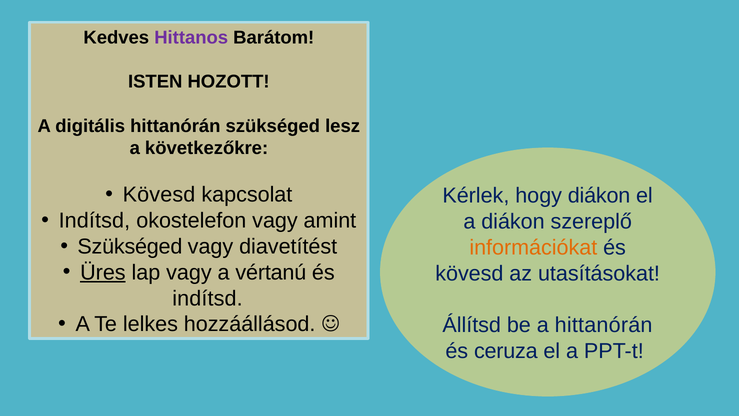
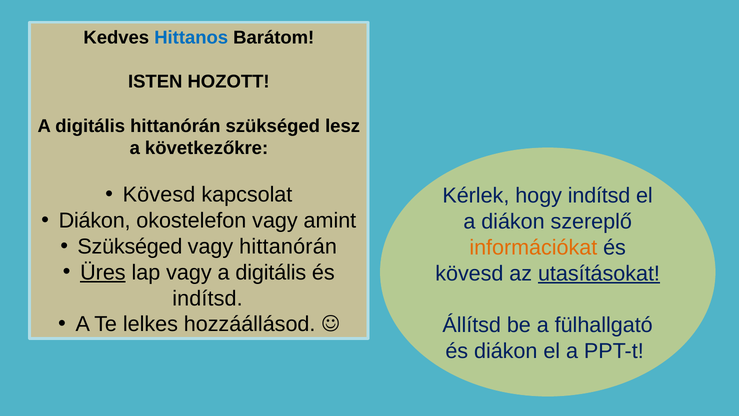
Hittanos colour: purple -> blue (191, 37)
hogy diákon: diákon -> indítsd (599, 196)
Indítsd: Indítsd -> Diákon (95, 221)
vagy diavetítést: diavetítést -> hittanórán (288, 246)
vagy a vértanú: vértanú -> digitális (271, 272)
utasításokat underline: none -> present (599, 273)
a hittanórán: hittanórán -> fülhallgató (604, 325)
és ceruza: ceruza -> diákon (506, 351)
